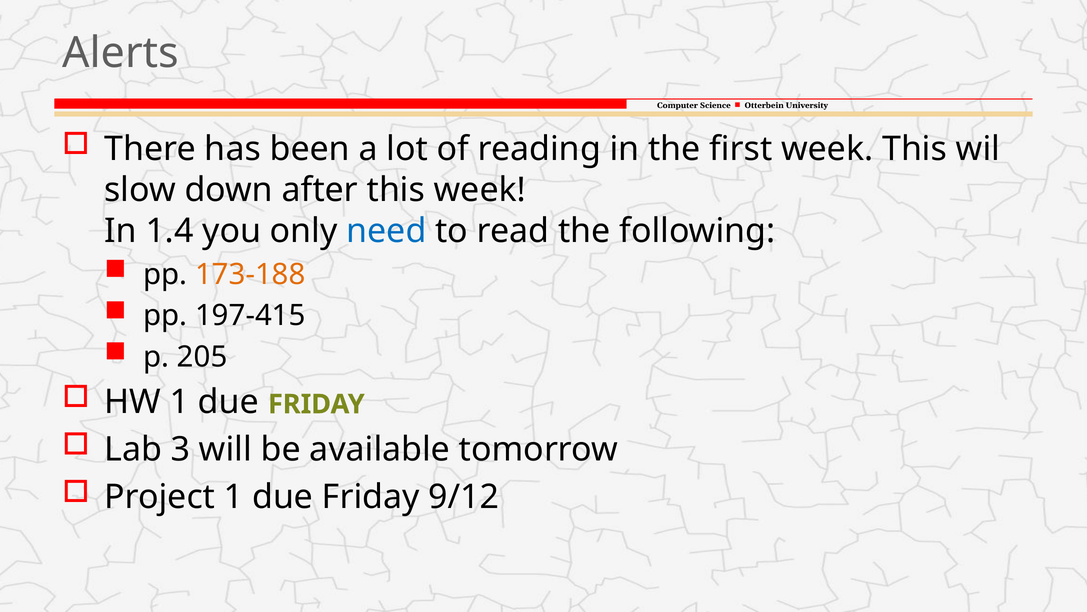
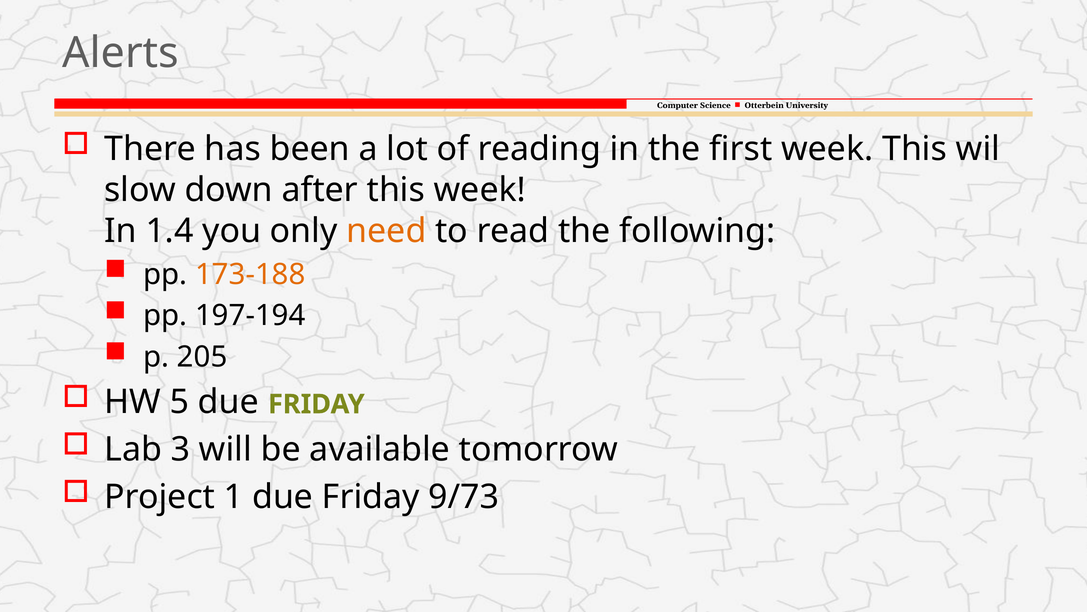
need colour: blue -> orange (386, 231)
197-415: 197-415 -> 197-194 (250, 315)
HW 1: 1 -> 5 (179, 402)
9/12: 9/12 -> 9/73 (464, 497)
